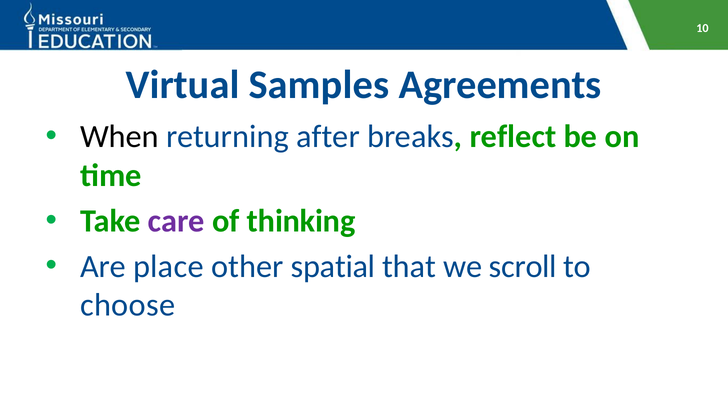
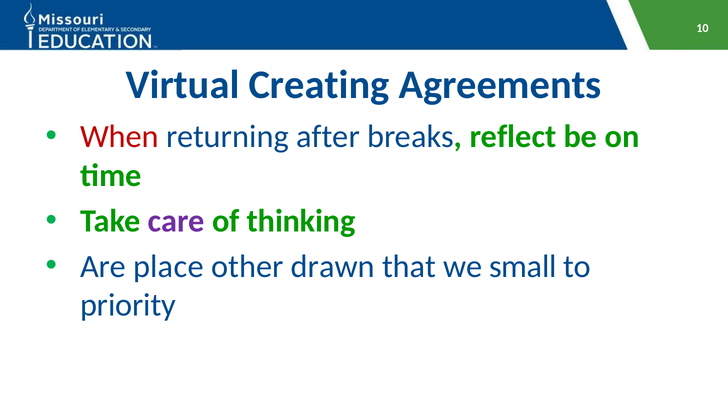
Samples: Samples -> Creating (319, 85)
When colour: black -> red (119, 137)
spatial: spatial -> drawn (333, 266)
scroll: scroll -> small (523, 266)
choose: choose -> priority (128, 305)
